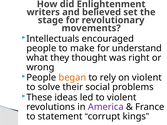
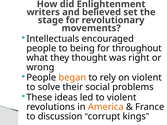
make: make -> being (82, 48)
understand: understand -> throughout (137, 48)
America colour: purple -> orange (106, 107)
statement: statement -> discussion (60, 117)
